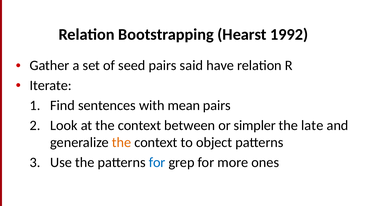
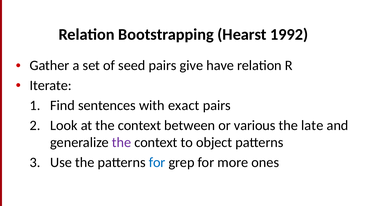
said: said -> give (191, 66)
mean: mean -> exact (184, 105)
simpler: simpler -> various (255, 125)
the colour: orange -> purple (122, 142)
